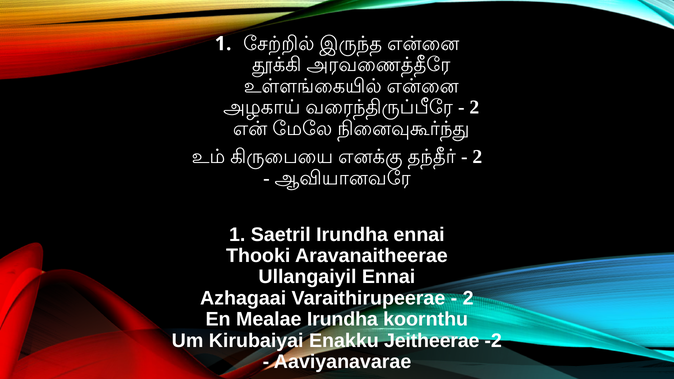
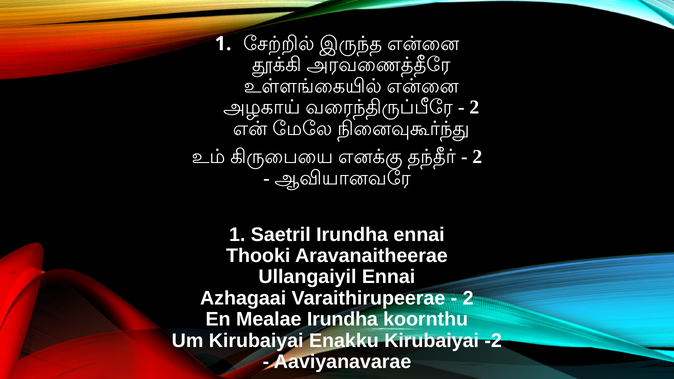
Enakku Jeitheerae: Jeitheerae -> Kirubaiyai (432, 341)
